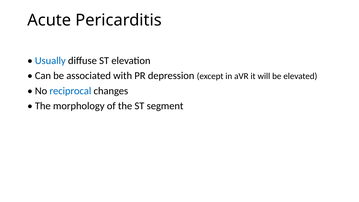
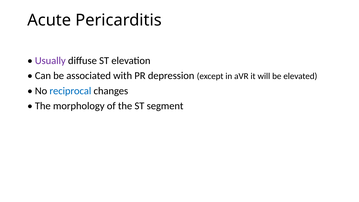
Usually colour: blue -> purple (50, 61)
